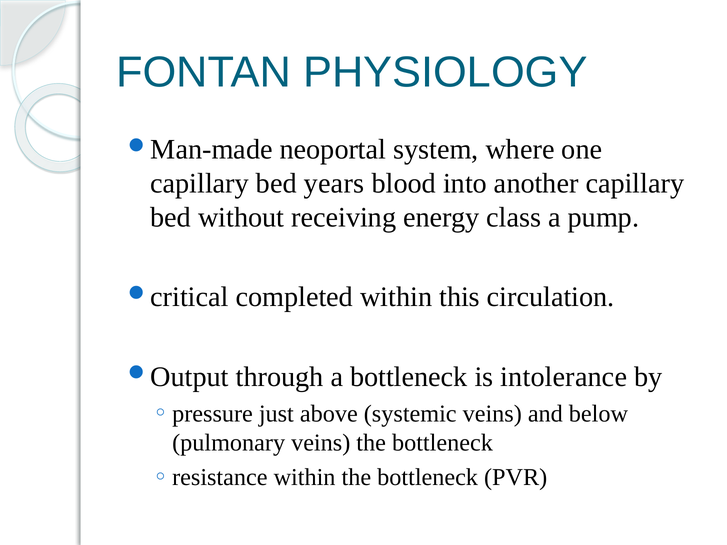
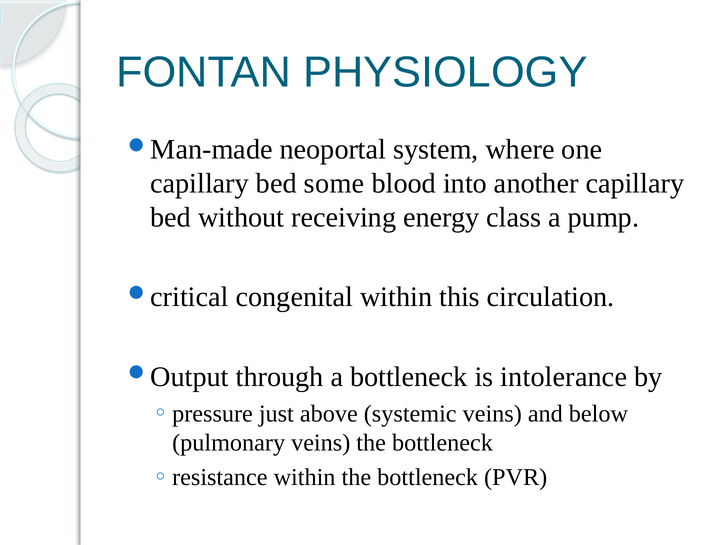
years: years -> some (334, 184)
completed: completed -> congenital (294, 297)
